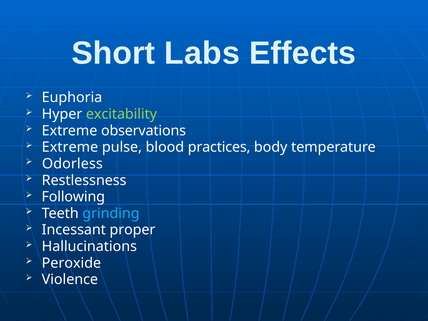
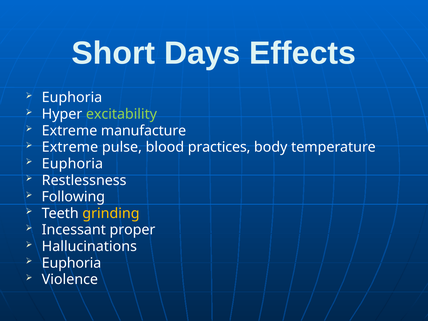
Labs: Labs -> Days (202, 53)
observations: observations -> manufacture (144, 131)
Odorless: Odorless -> Euphoria (72, 164)
grinding colour: light blue -> yellow (111, 213)
Peroxide: Peroxide -> Euphoria (71, 263)
